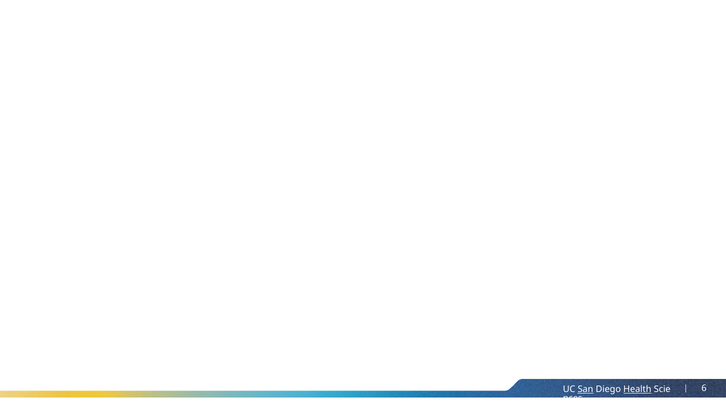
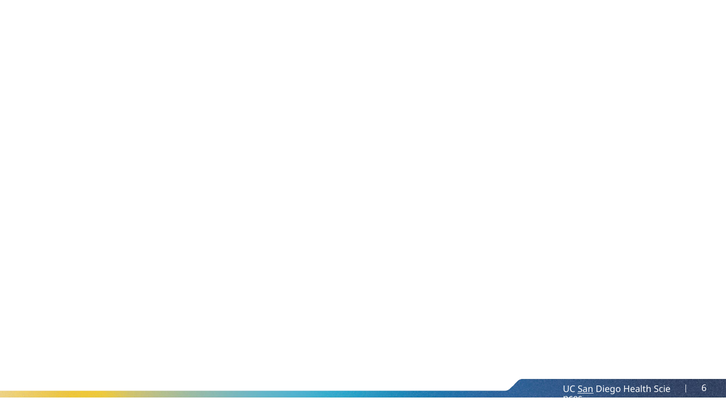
Health underline: present -> none (637, 390)
